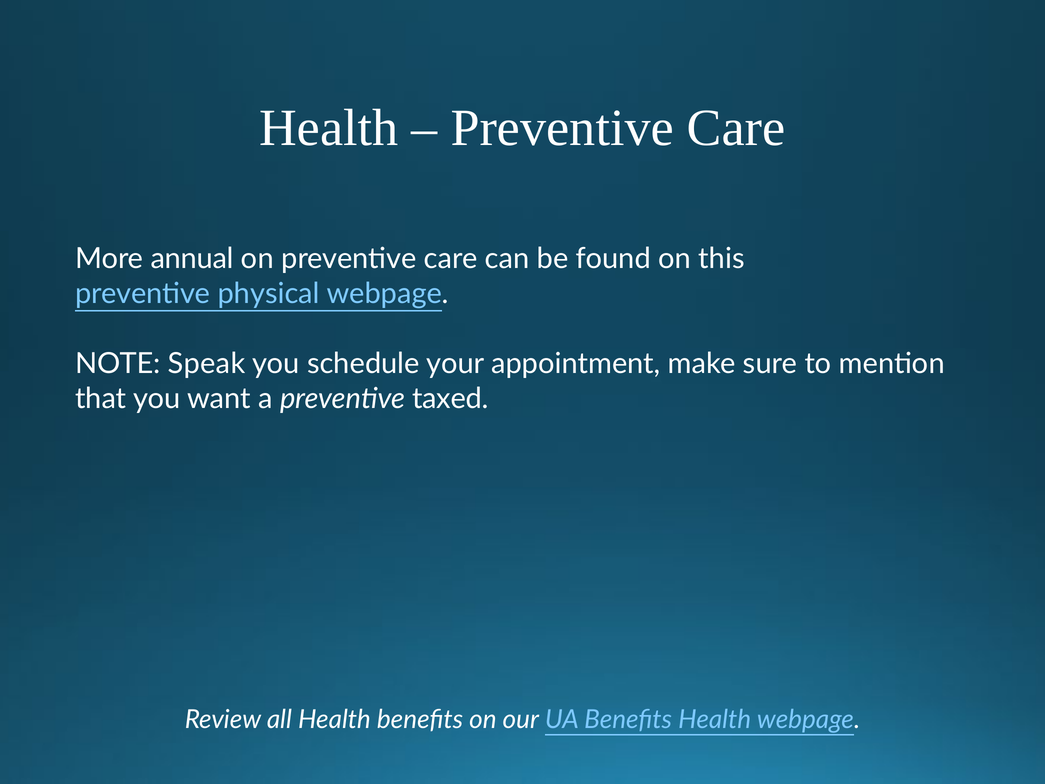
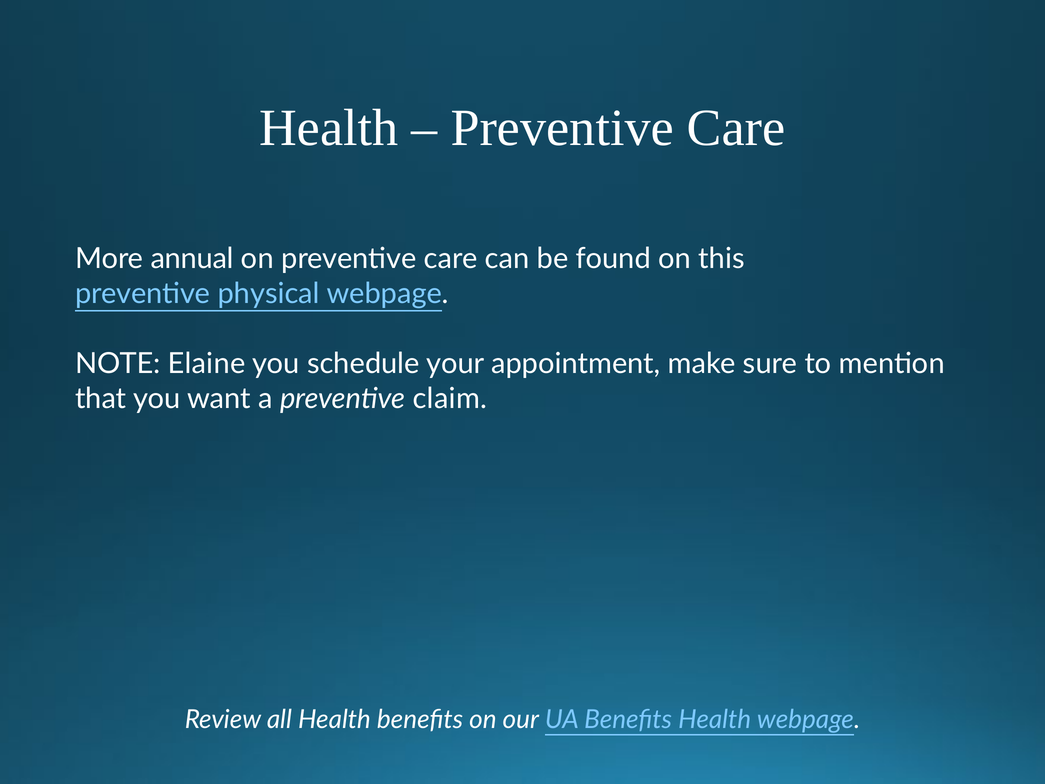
Speak: Speak -> Elaine (207, 363)
taxed: taxed -> claim (450, 398)
